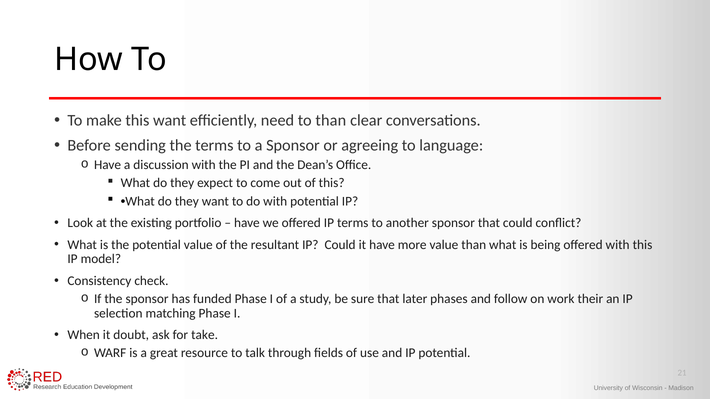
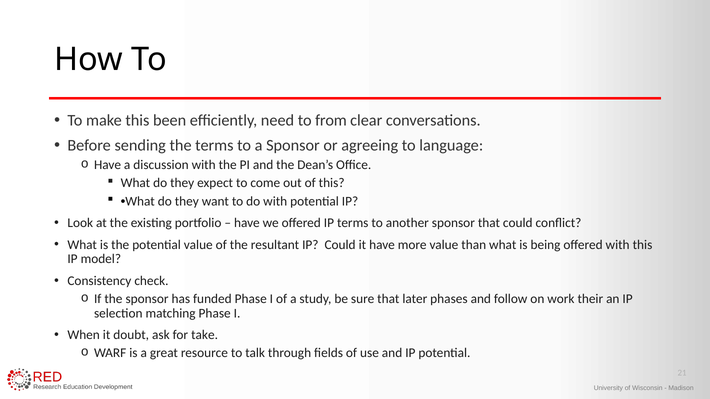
this want: want -> been (170, 121)
to than: than -> from (331, 121)
